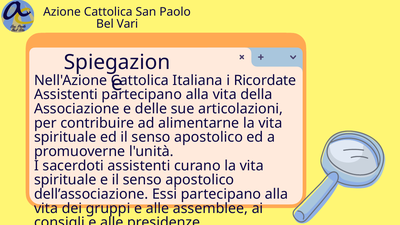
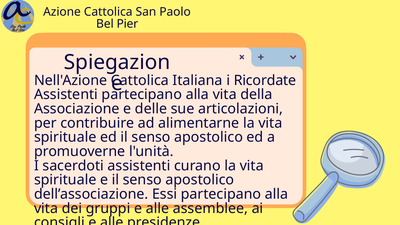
Vari: Vari -> Pier (127, 24)
